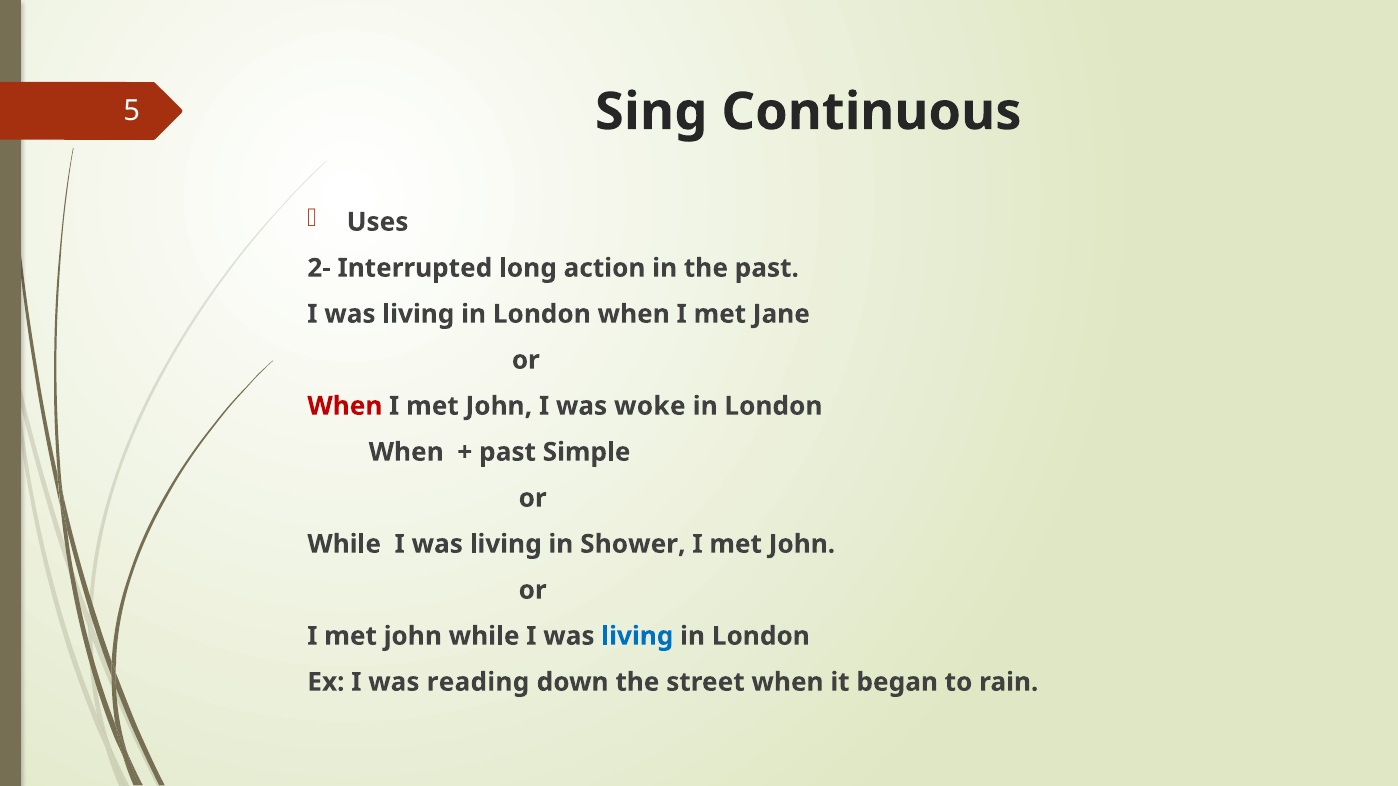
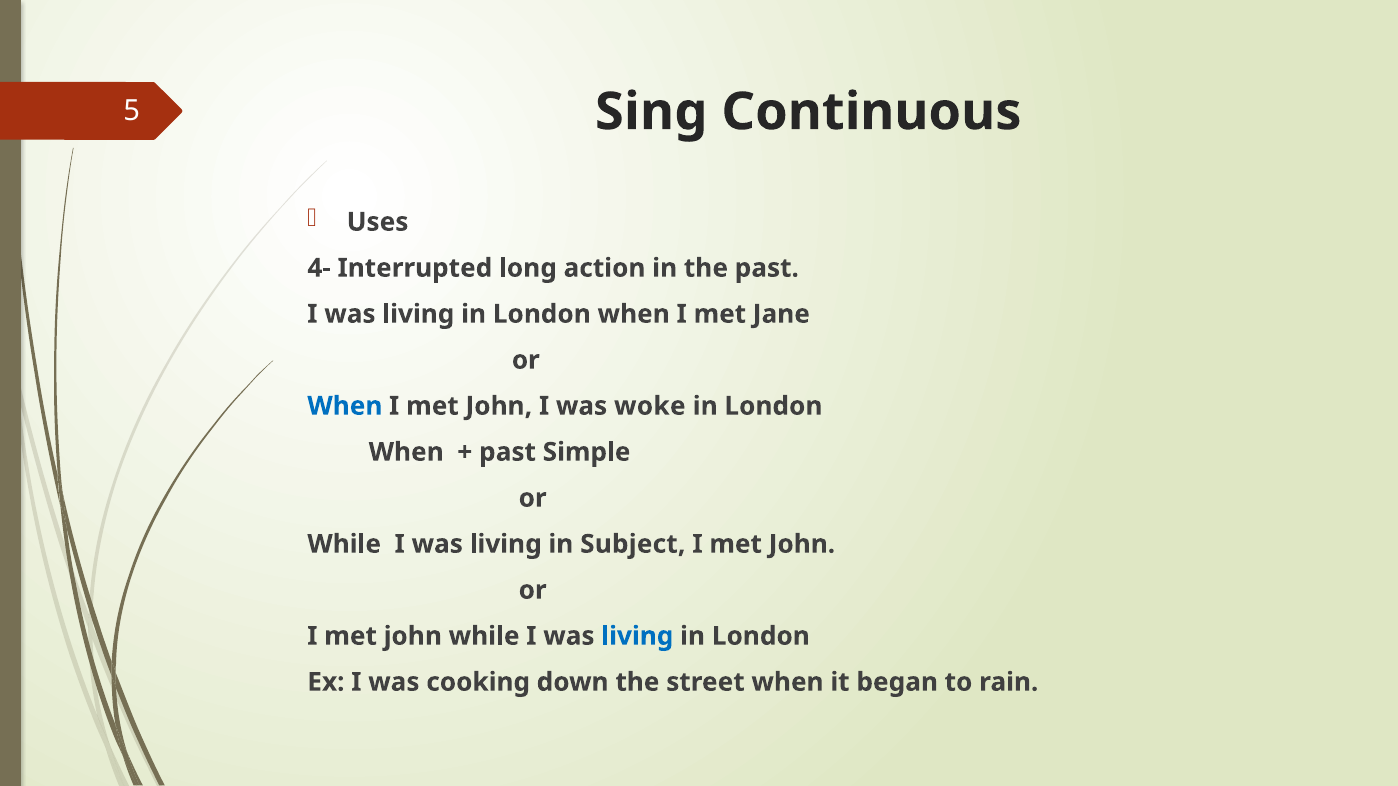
2-: 2- -> 4- (319, 268)
When colour: red -> blue (345, 406)
Shower: Shower -> Subject (633, 544)
reading: reading -> cooking (478, 682)
